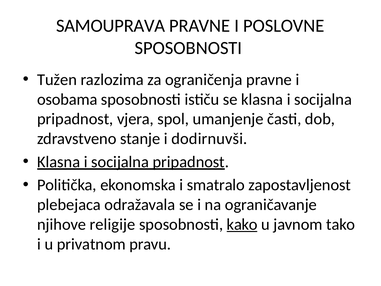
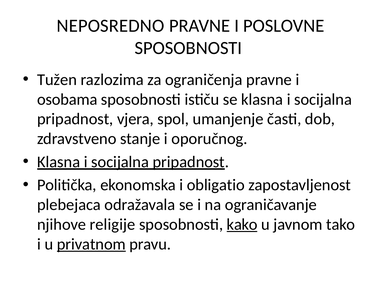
SAMOUPRAVA: SAMOUPRAVA -> NEPOSREDNO (110, 26)
dodirnuvši: dodirnuvši -> oporučnog (209, 139)
smatralo: smatralo -> obligatio (216, 185)
privatnom underline: none -> present (91, 244)
